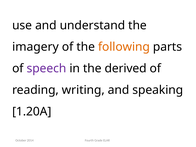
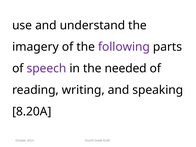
following colour: orange -> purple (124, 47)
derived: derived -> needed (126, 68)
1.20A: 1.20A -> 8.20A (32, 112)
